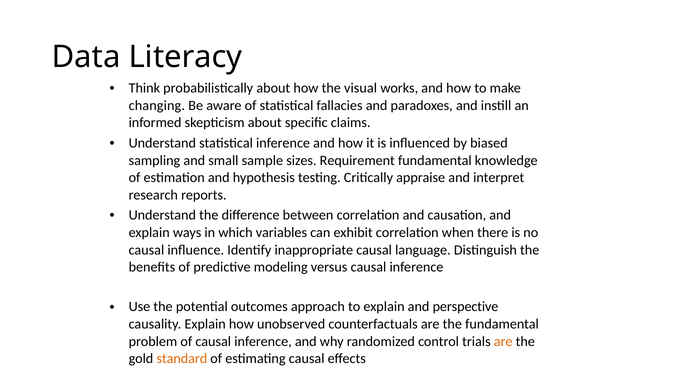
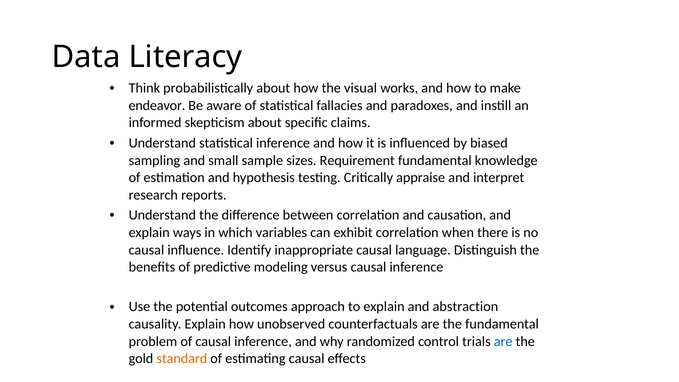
changing: changing -> endeavor (157, 105)
perspective: perspective -> abstraction (465, 307)
are colour: orange -> blue (503, 341)
